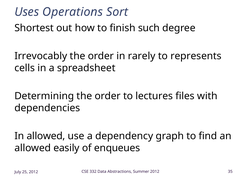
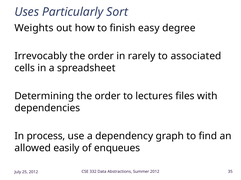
Operations: Operations -> Particularly (73, 12)
Shortest: Shortest -> Weights (34, 28)
such: such -> easy (149, 28)
represents: represents -> associated (196, 56)
In allowed: allowed -> process (46, 136)
